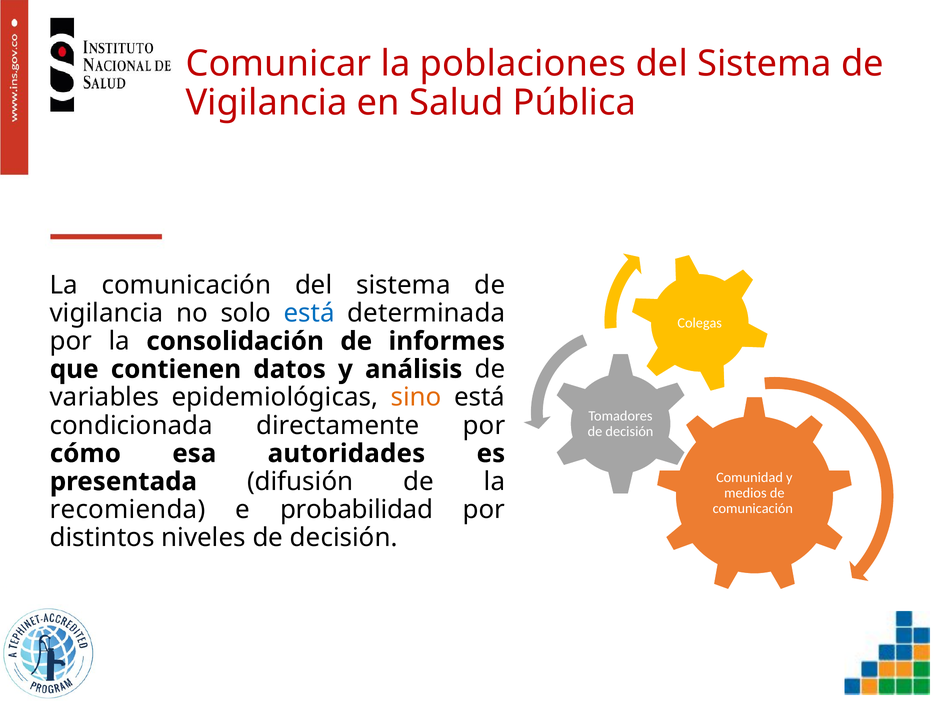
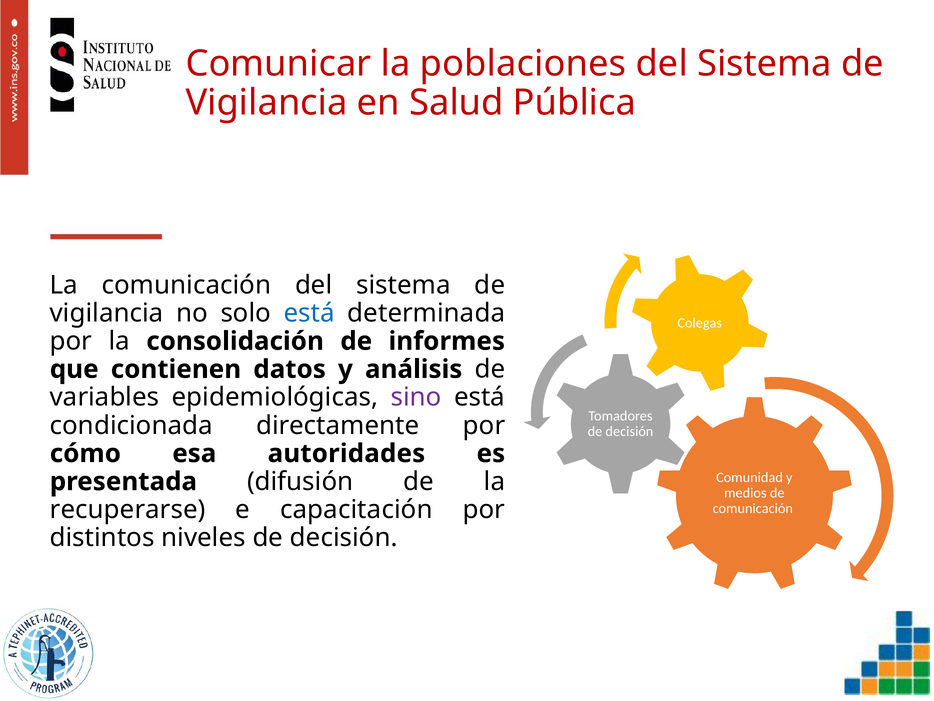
sino colour: orange -> purple (416, 397)
recomienda: recomienda -> recuperarse (128, 509)
probabilidad: probabilidad -> capacitación (356, 509)
